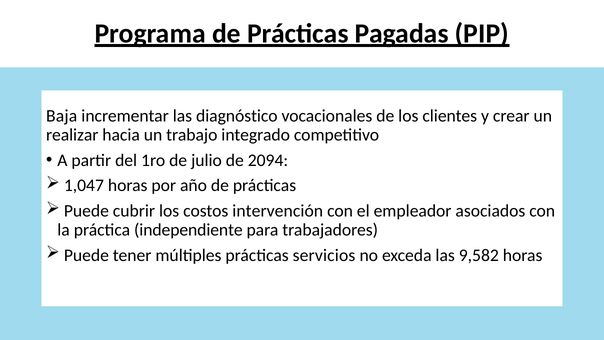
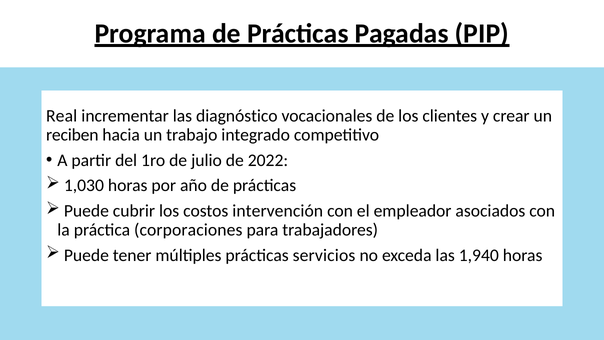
Baja: Baja -> Real (62, 116)
realizar: realizar -> reciben (72, 135)
2094: 2094 -> 2022 (268, 160)
1,047: 1,047 -> 1,030 (84, 185)
independiente: independiente -> corporaciones (188, 230)
9,582: 9,582 -> 1,940 (479, 255)
